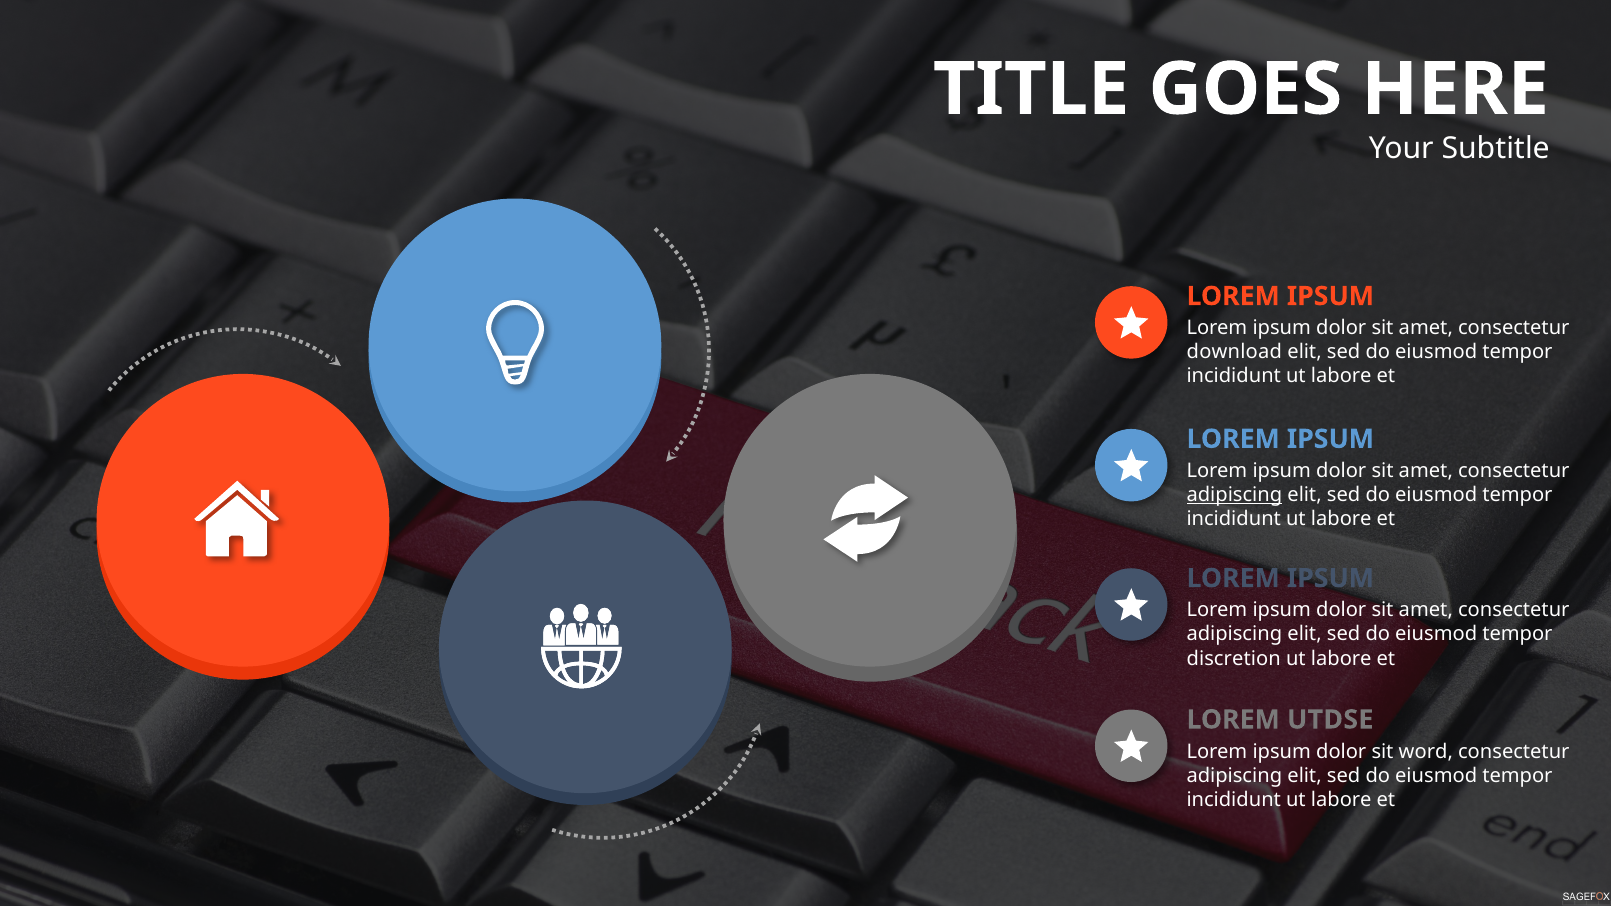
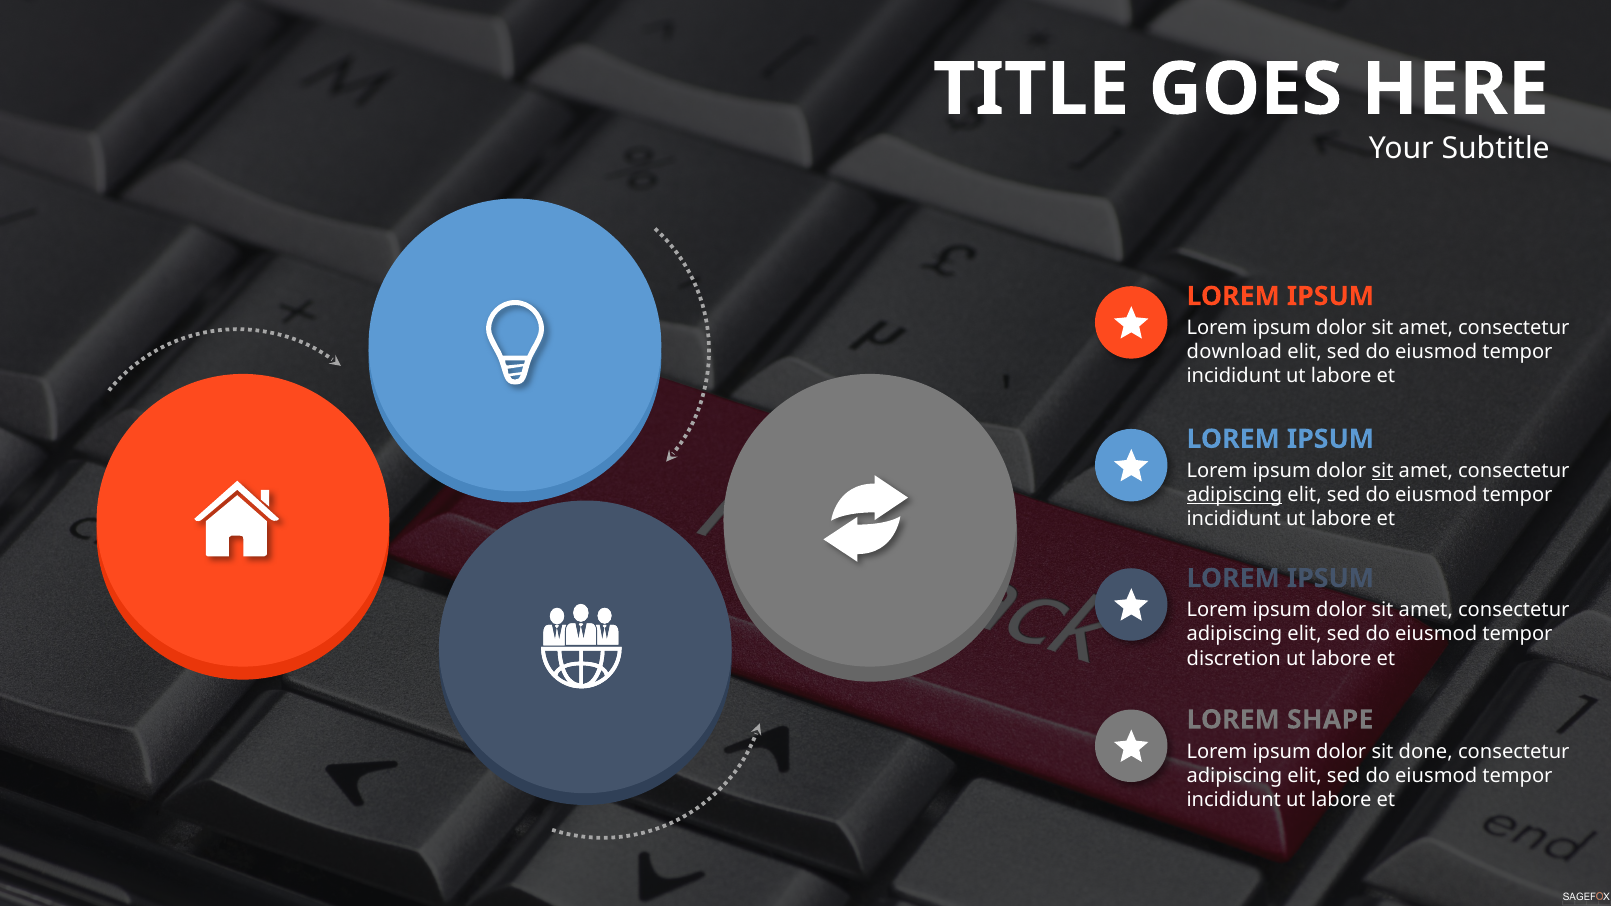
sit underline: none -> present (1383, 471)
UTDSE: UTDSE -> SHAPE (1330, 720)
word: word -> done (1426, 752)
